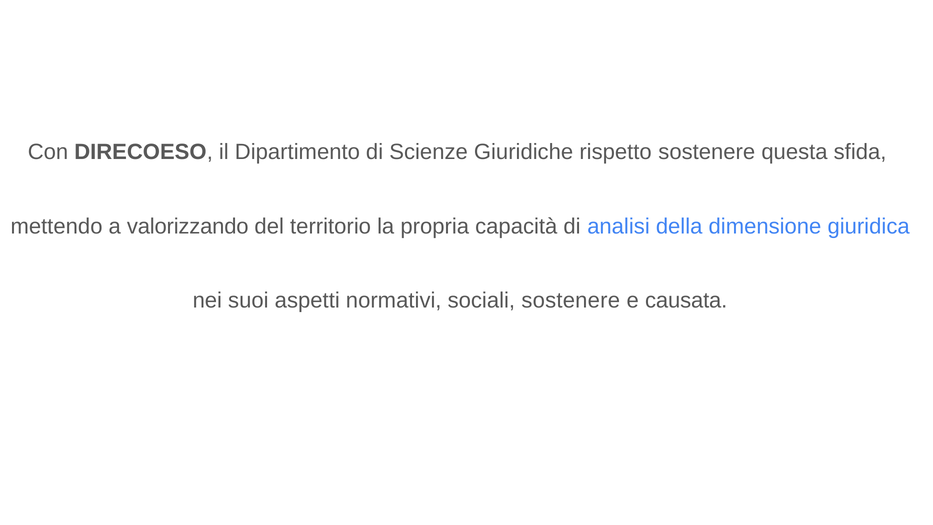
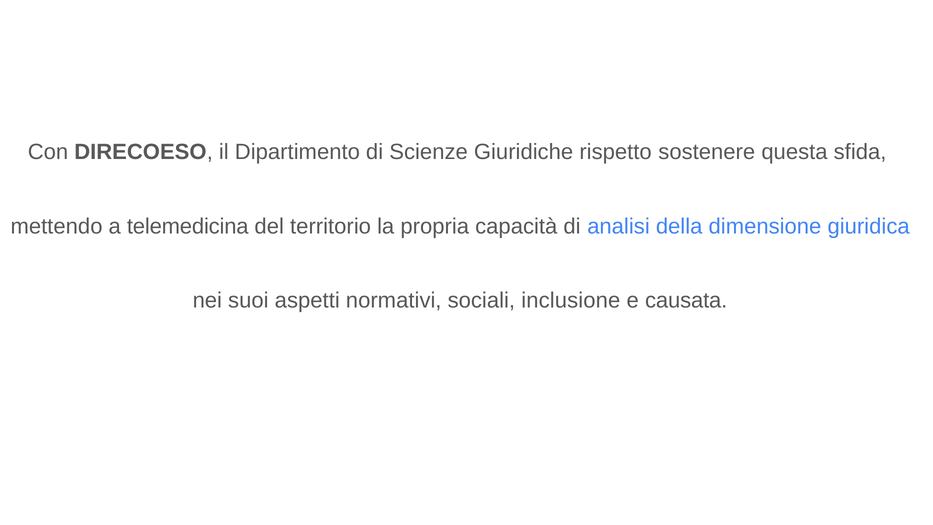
valorizzando: valorizzando -> telemedicina (188, 226)
sociali sostenere: sostenere -> inclusione (571, 300)
